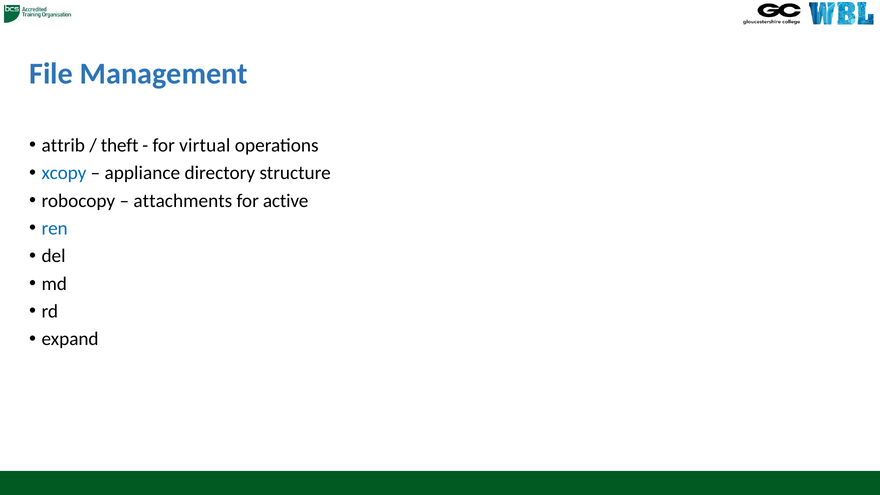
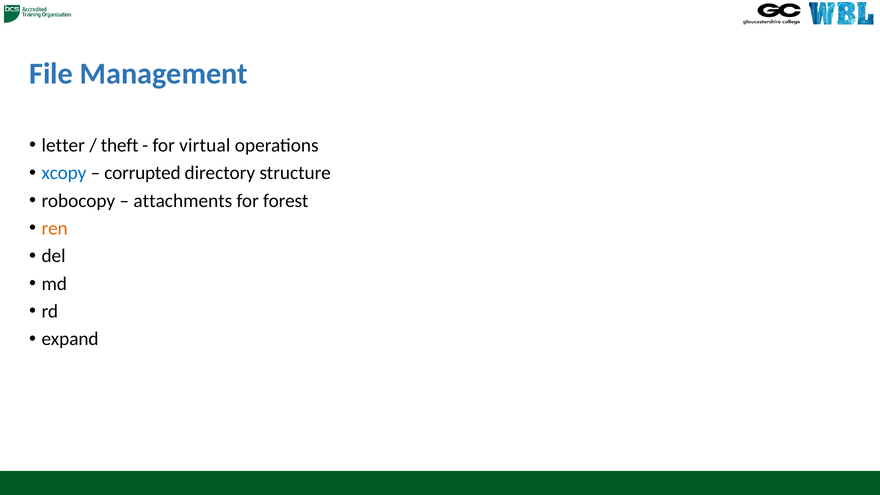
attrib: attrib -> letter (63, 145)
appliance: appliance -> corrupted (142, 173)
active: active -> forest (286, 201)
ren colour: blue -> orange (55, 228)
